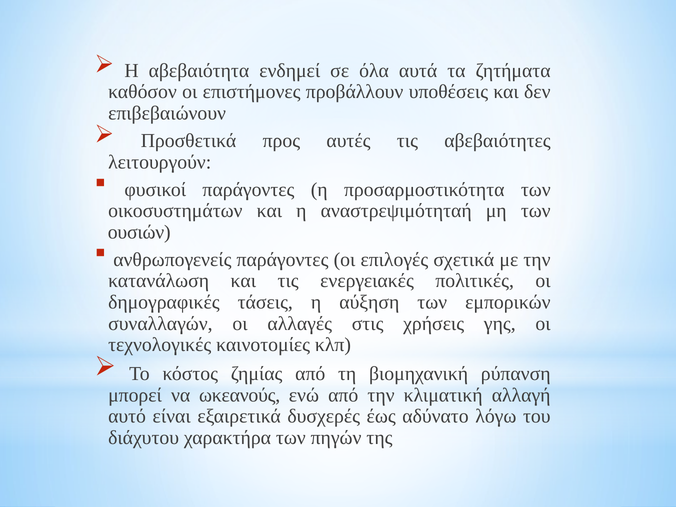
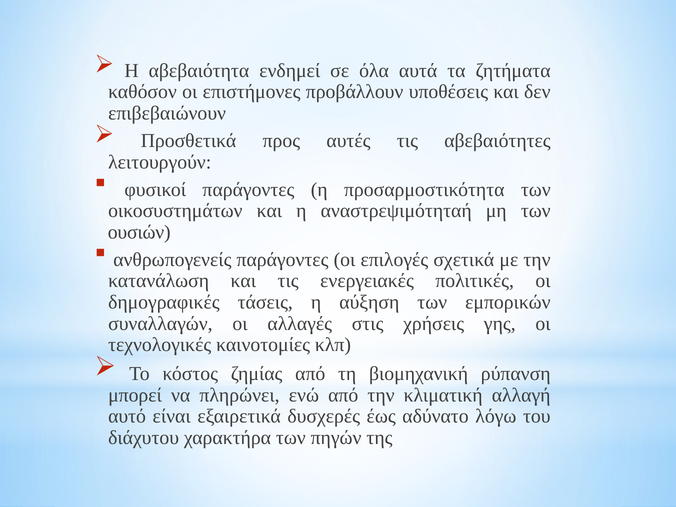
ωκεανούς: ωκεανούς -> πληρώνει (240, 395)
